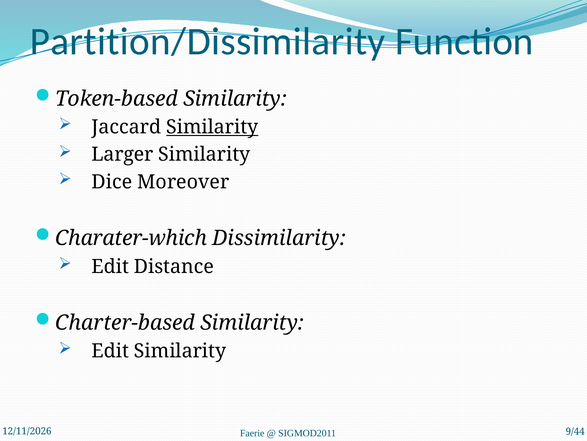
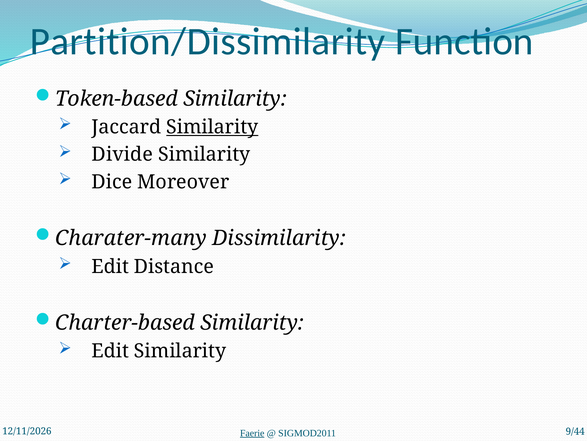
Larger: Larger -> Divide (122, 154)
Charater-which: Charater-which -> Charater-many (131, 238)
Faerie underline: none -> present (252, 432)
